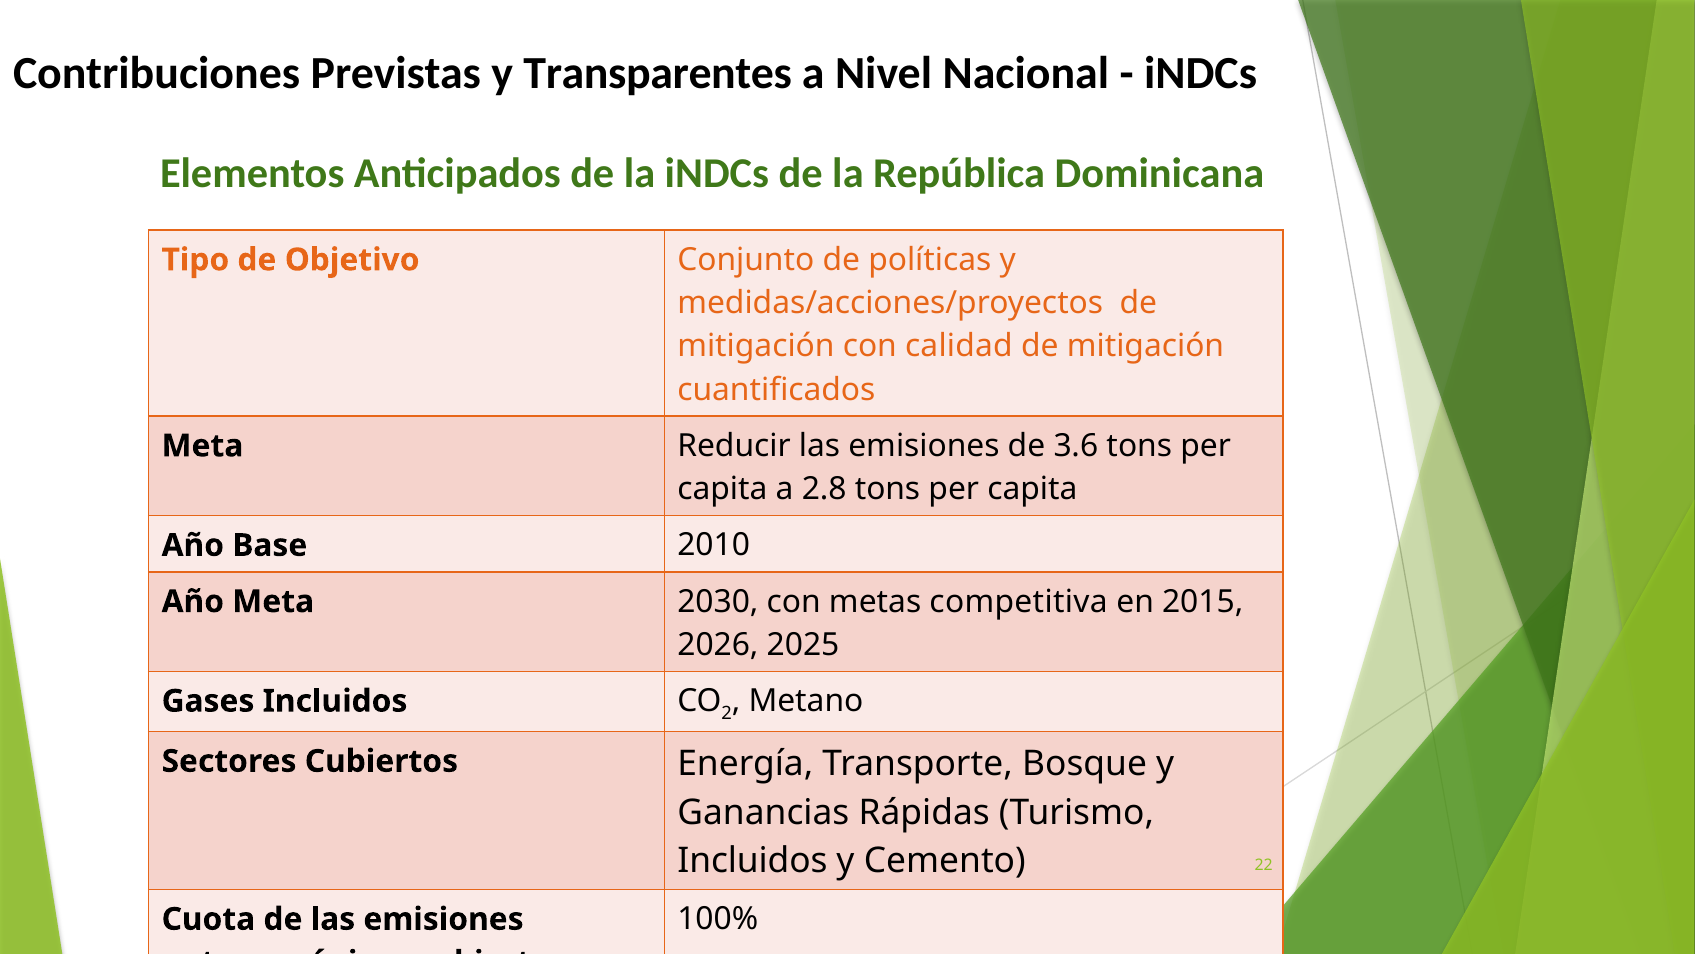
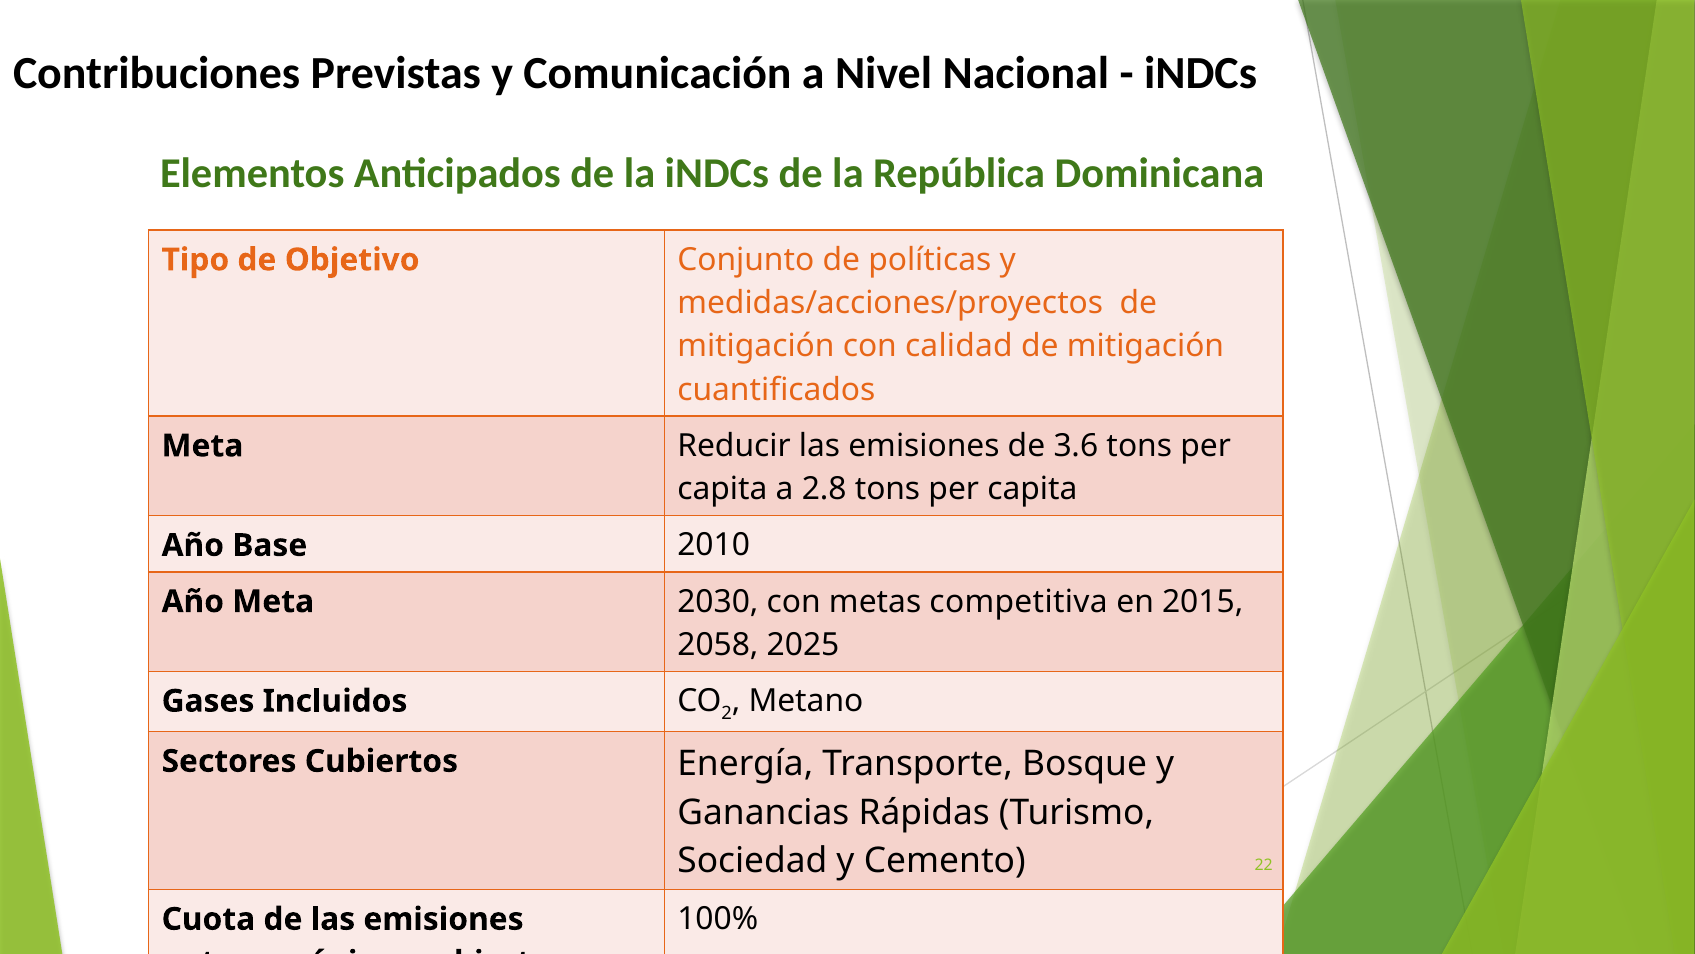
Transparentes: Transparentes -> Comunicación (658, 73)
2026: 2026 -> 2058 (718, 645)
Incluidos: Incluidos -> Sociedad (752, 860)
